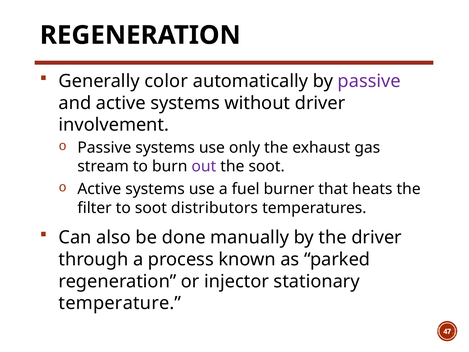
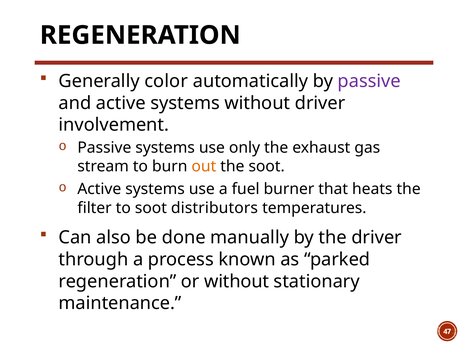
out colour: purple -> orange (204, 166)
or injector: injector -> without (237, 281)
temperature: temperature -> maintenance (120, 303)
